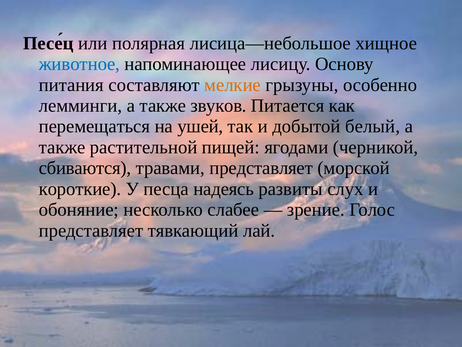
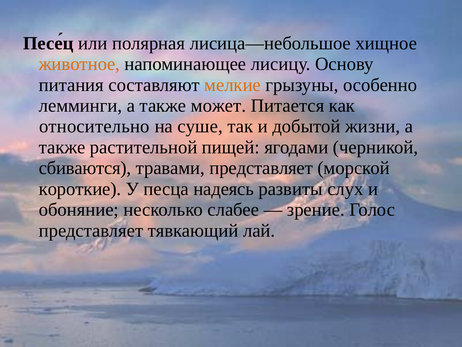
животное colour: blue -> orange (79, 64)
звуков: звуков -> может (218, 106)
перемещаться: перемещаться -> относительно (94, 126)
ушей: ушей -> суше (200, 126)
белый: белый -> жизни (373, 126)
